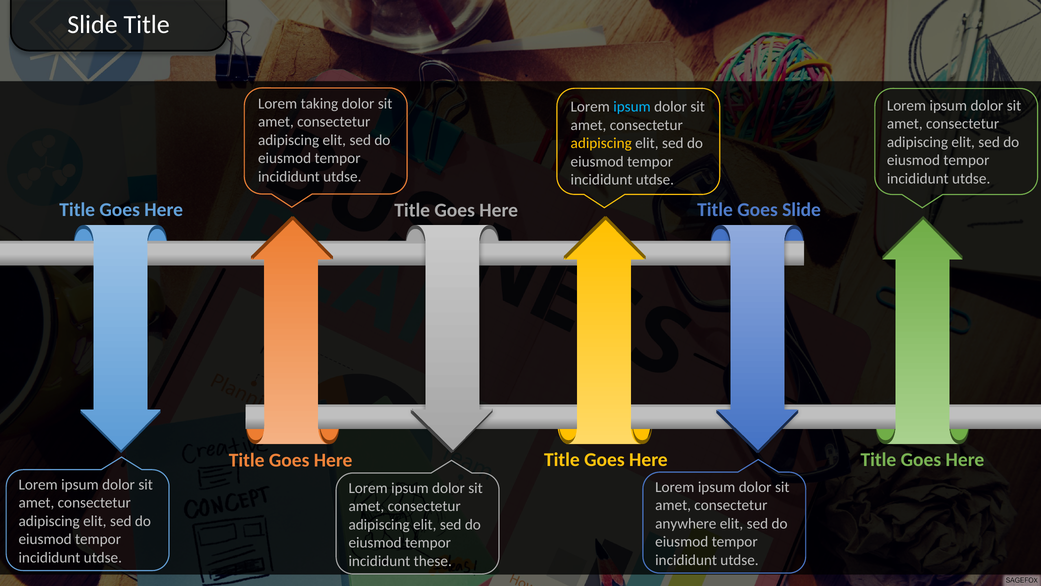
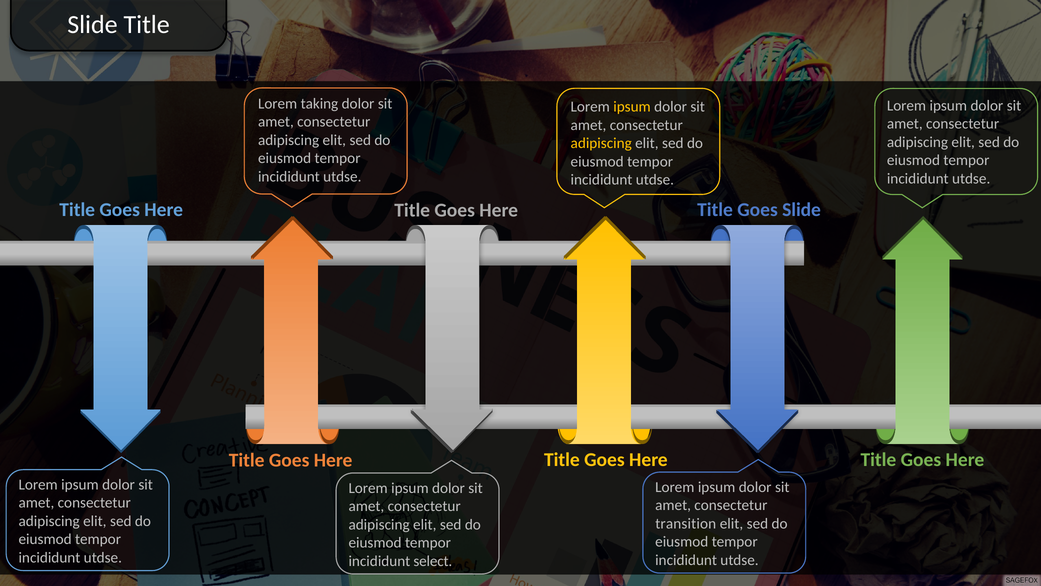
ipsum colour: light blue -> yellow (632, 107)
anywhere: anywhere -> transition (686, 523)
these: these -> select (433, 561)
